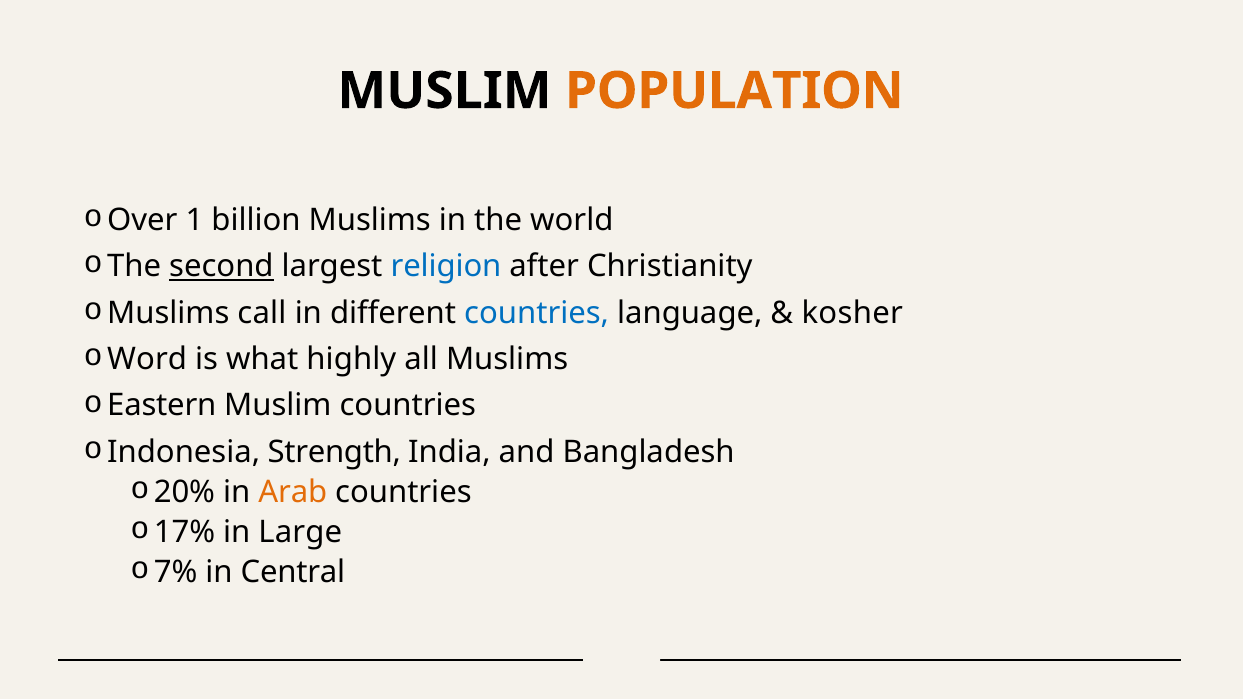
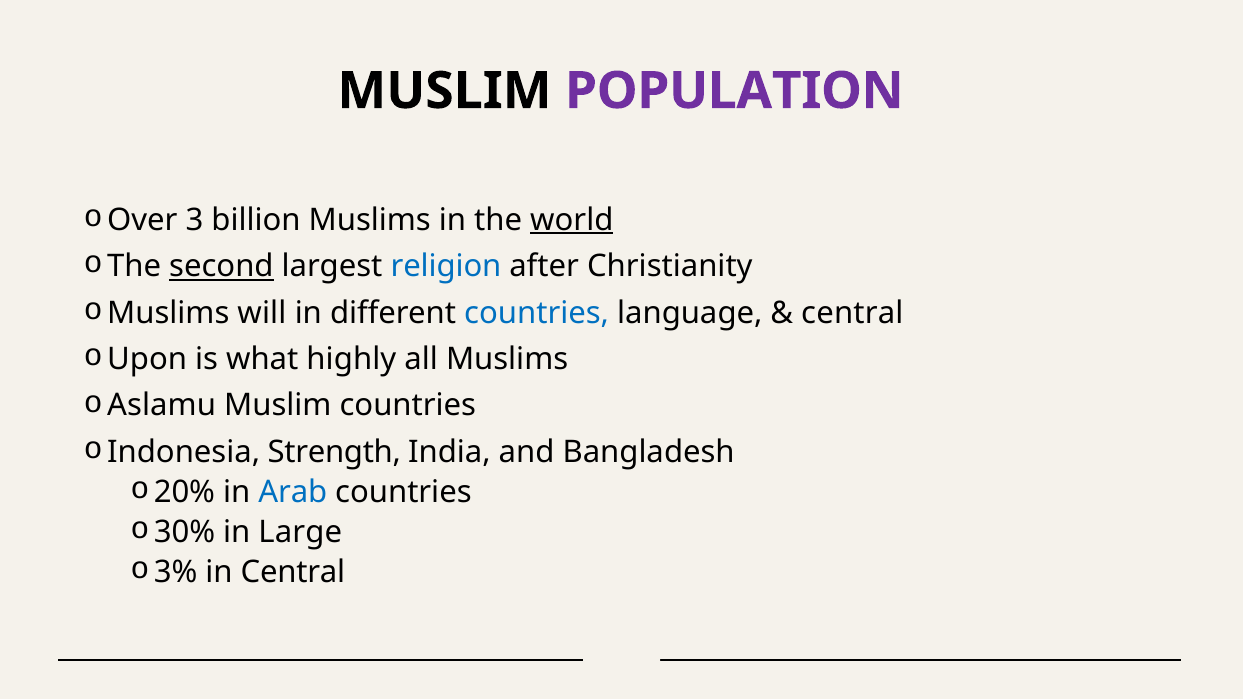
POPULATION colour: orange -> purple (734, 91)
1: 1 -> 3 (195, 220)
world underline: none -> present (572, 220)
call: call -> will (262, 313)
kosher: kosher -> central (852, 313)
Word: Word -> Upon (147, 359)
Eastern: Eastern -> Aslamu (162, 406)
Arab colour: orange -> blue (293, 492)
17%: 17% -> 30% (184, 532)
7%: 7% -> 3% (176, 572)
